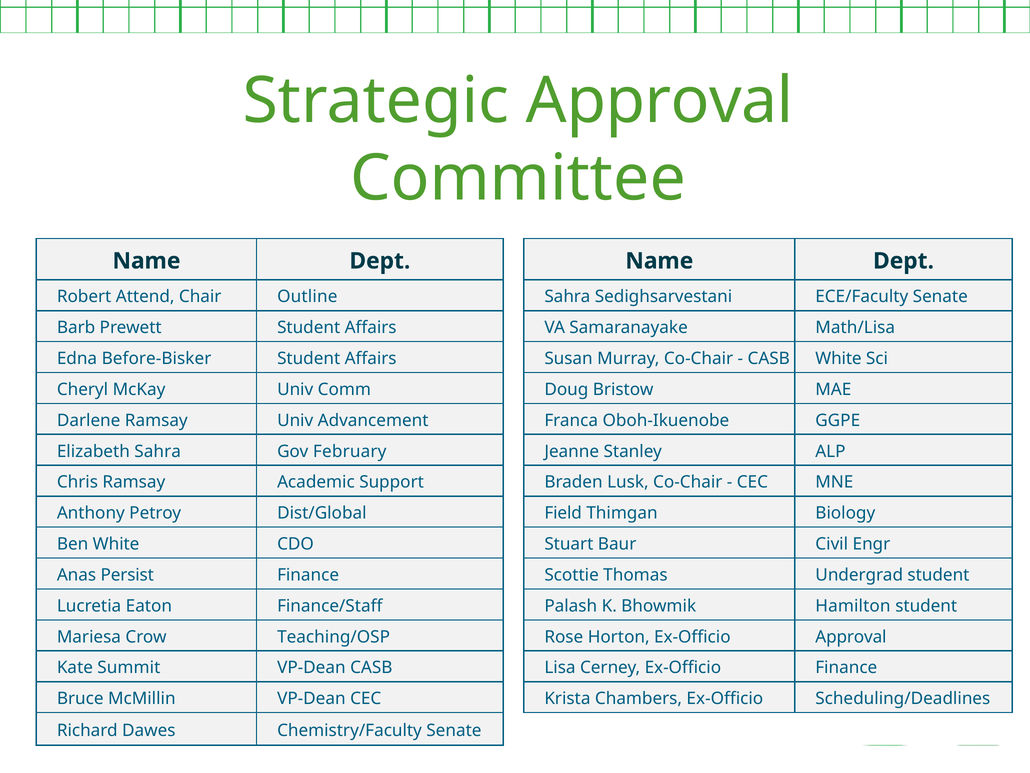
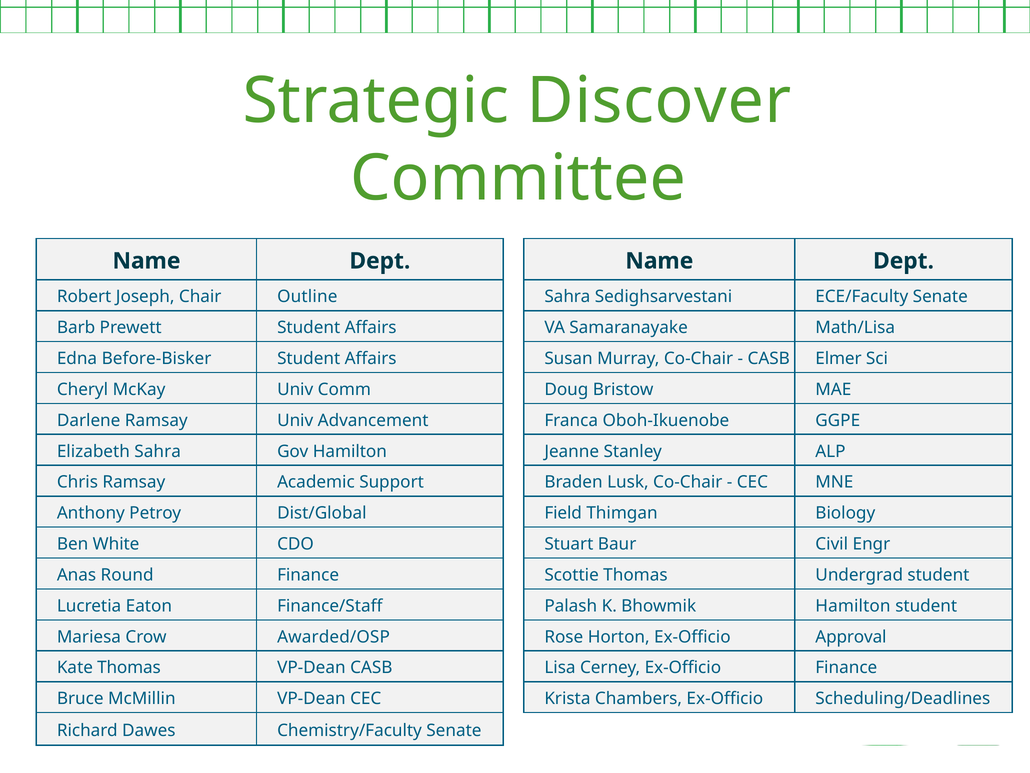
Strategic Approval: Approval -> Discover (659, 101)
Attend: Attend -> Joseph (145, 297)
CASB White: White -> Elmer (838, 358)
Gov February: February -> Hamilton (350, 451)
Persist: Persist -> Round (127, 575)
Teaching/OSP: Teaching/OSP -> Awarded/OSP (334, 636)
Kate Summit: Summit -> Thomas (129, 667)
